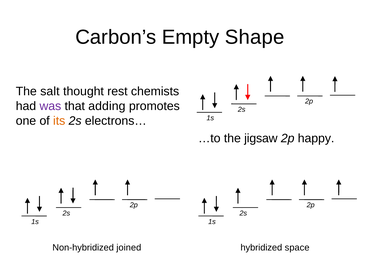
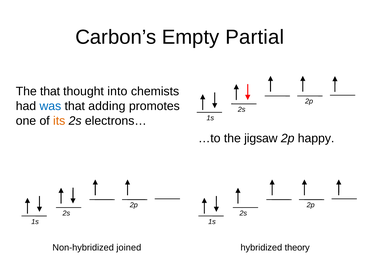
Shape: Shape -> Partial (255, 37)
The salt: salt -> that (50, 91)
rest: rest -> into (117, 91)
was colour: purple -> blue (50, 106)
space: space -> theory (297, 247)
